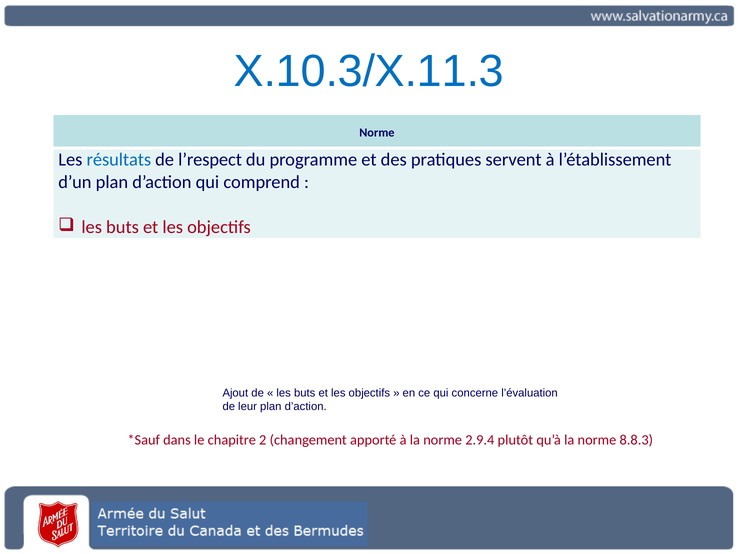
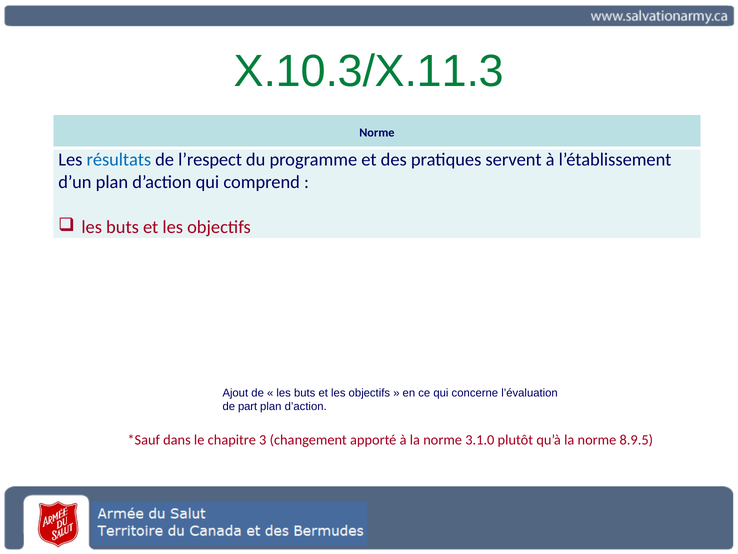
X.10.3/X.11.3 colour: blue -> green (369, 71)
leur: leur -> part (248, 406)
2: 2 -> 3 (263, 440)
2.9.4: 2.9.4 -> 3.1.0 (480, 440)
8.8.3: 8.8.3 -> 8.9.5 (636, 440)
